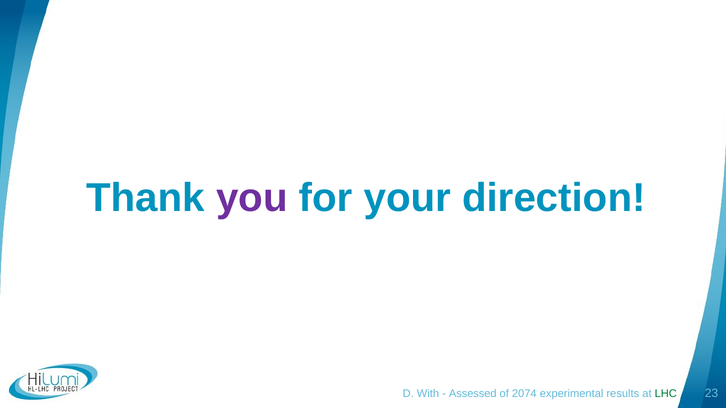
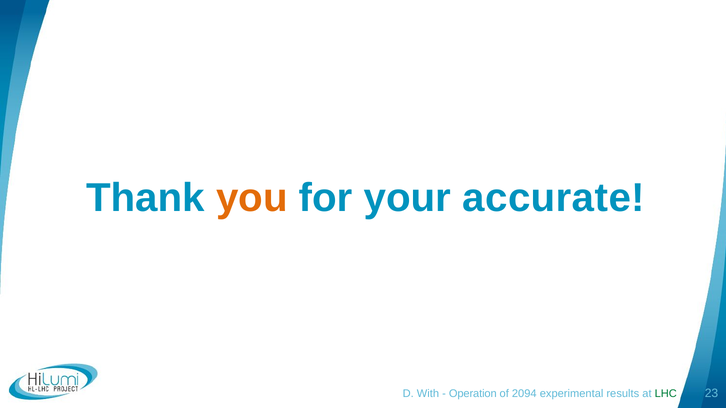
you colour: purple -> orange (252, 198)
direction: direction -> accurate (554, 198)
Assessed: Assessed -> Operation (473, 394)
2074: 2074 -> 2094 (524, 394)
